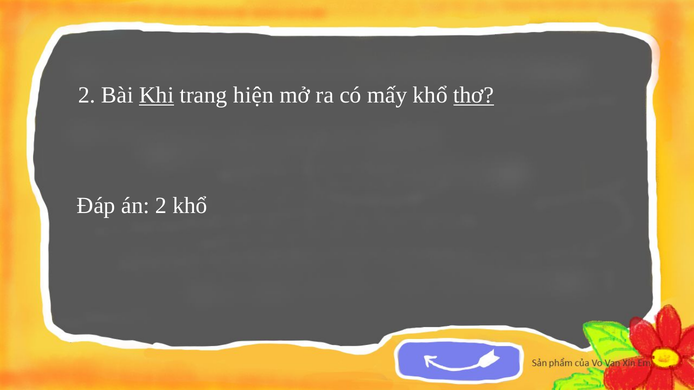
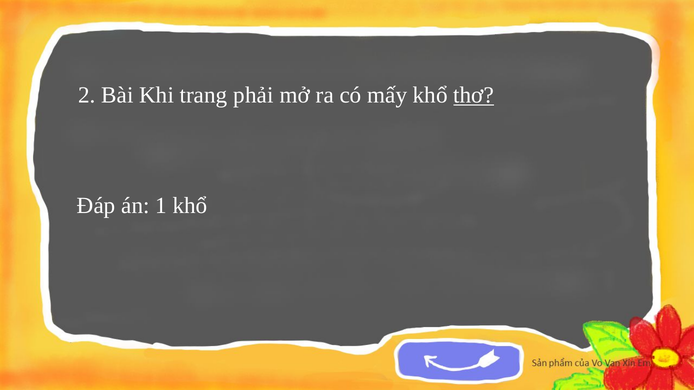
Khi underline: present -> none (157, 95)
hiện: hiện -> phải (254, 95)
án 2: 2 -> 1 (161, 206)
